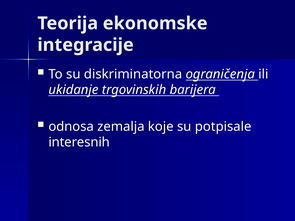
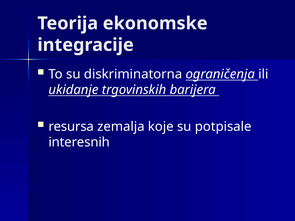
odnosa: odnosa -> resursa (71, 127)
